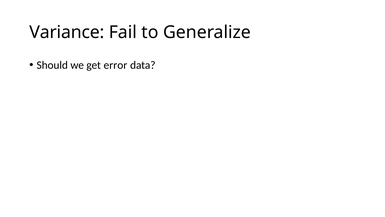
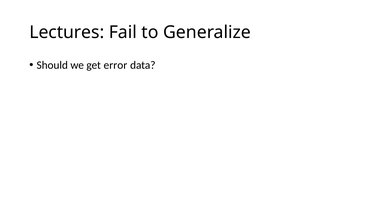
Variance: Variance -> Lectures (67, 32)
